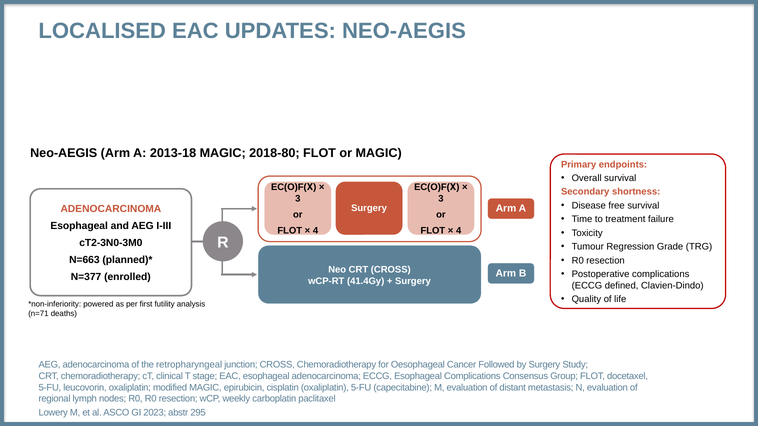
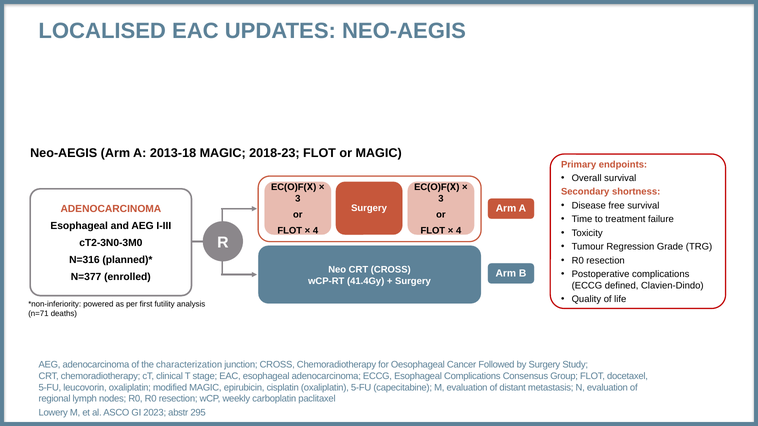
2018-80: 2018-80 -> 2018-23 (274, 153)
N=663: N=663 -> N=316 (84, 260)
retropharyngeal: retropharyngeal -> characterization (189, 365)
